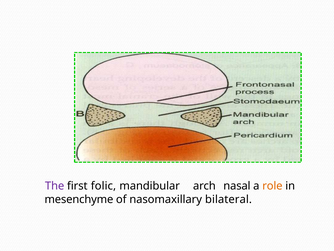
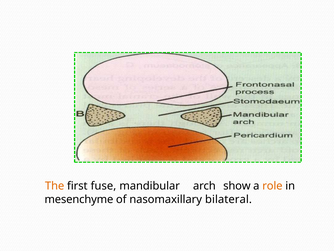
The colour: purple -> orange (55, 186)
folic: folic -> fuse (103, 186)
nasal: nasal -> show (237, 186)
